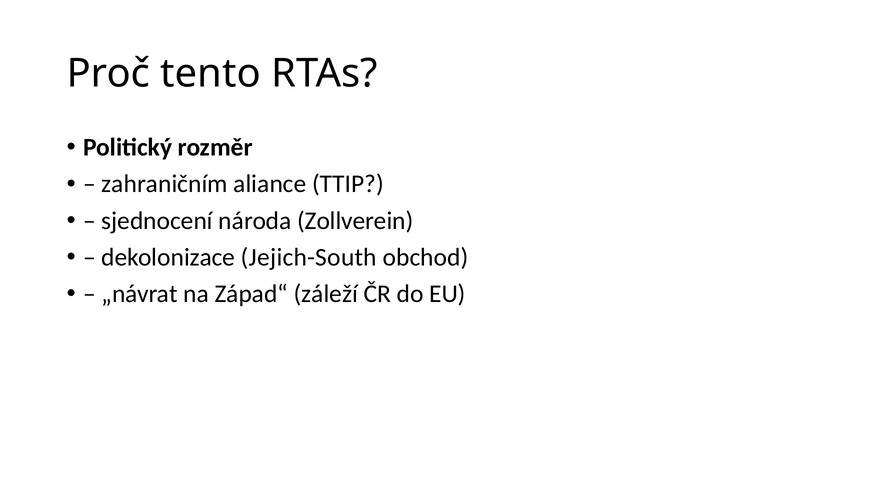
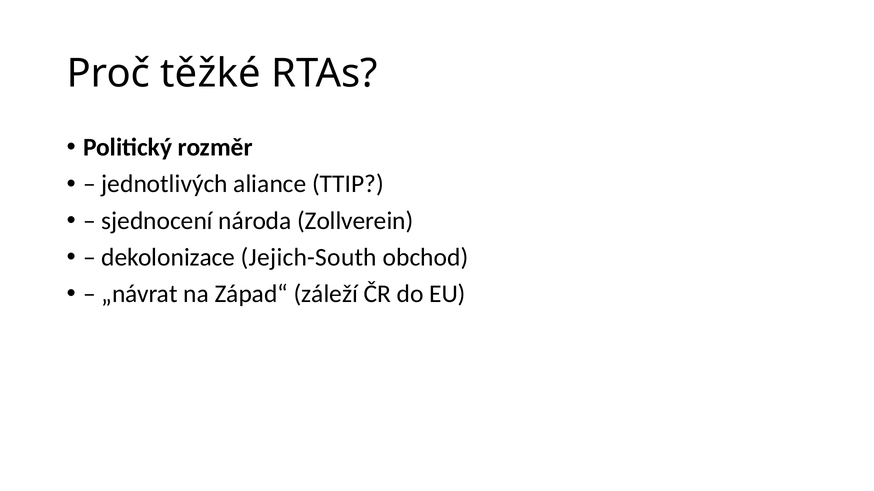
tento: tento -> těžké (211, 73)
zahraničním: zahraničním -> jednotlivých (165, 184)
